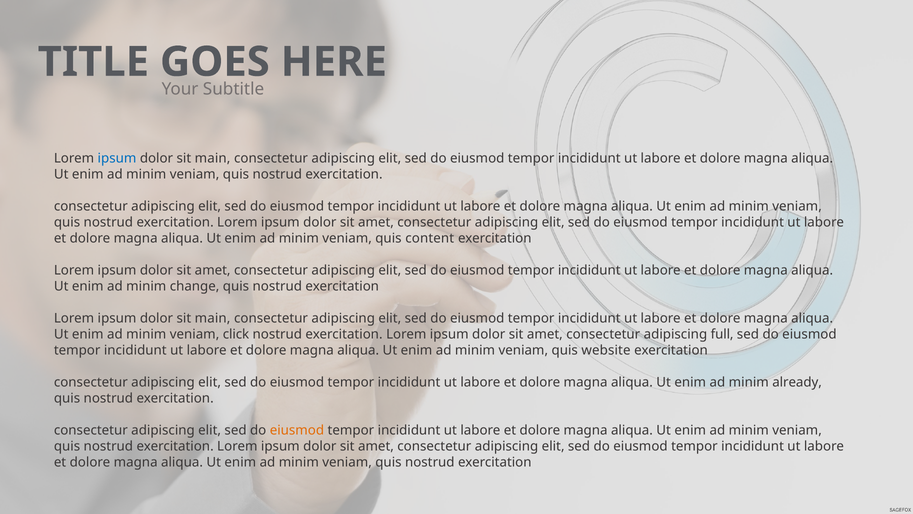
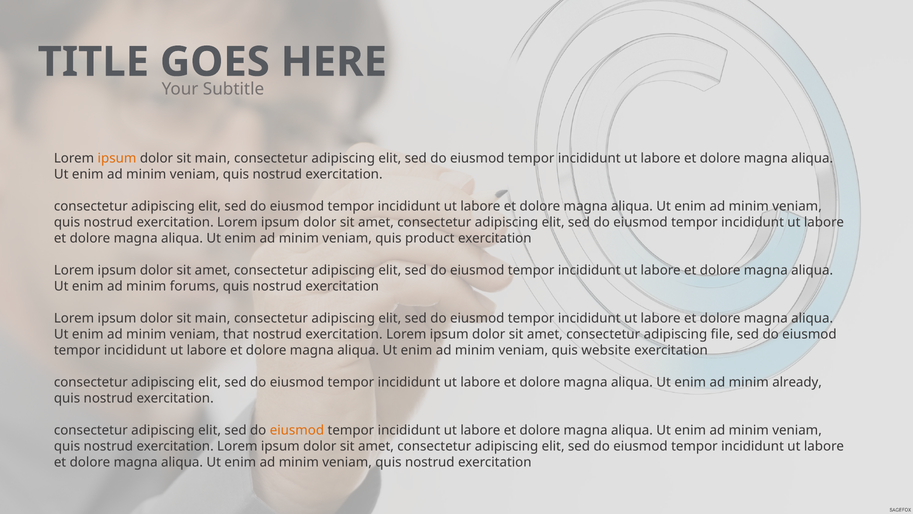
ipsum colour: blue -> orange (117, 158)
content: content -> product (430, 238)
change: change -> forums (195, 286)
click: click -> that (236, 334)
full: full -> file (722, 334)
